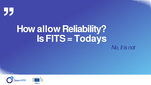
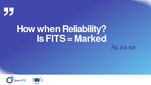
allow: allow -> when (49, 29)
Todays: Todays -> Marked (90, 39)
